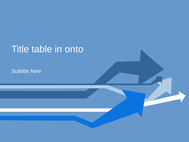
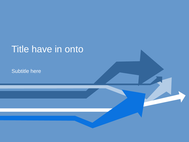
table: table -> have (42, 49)
